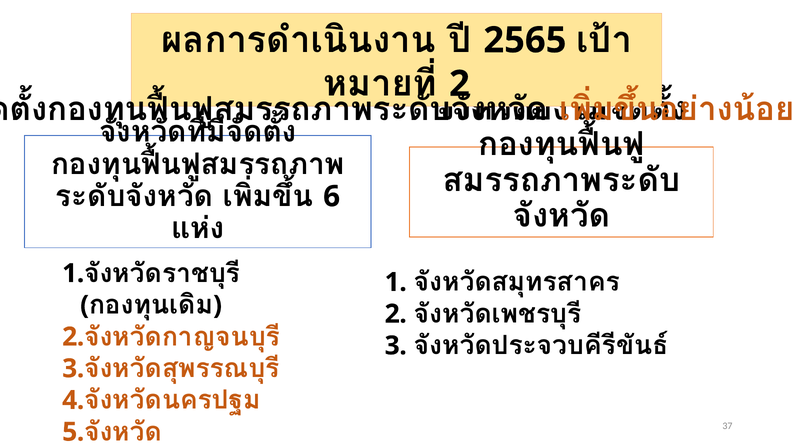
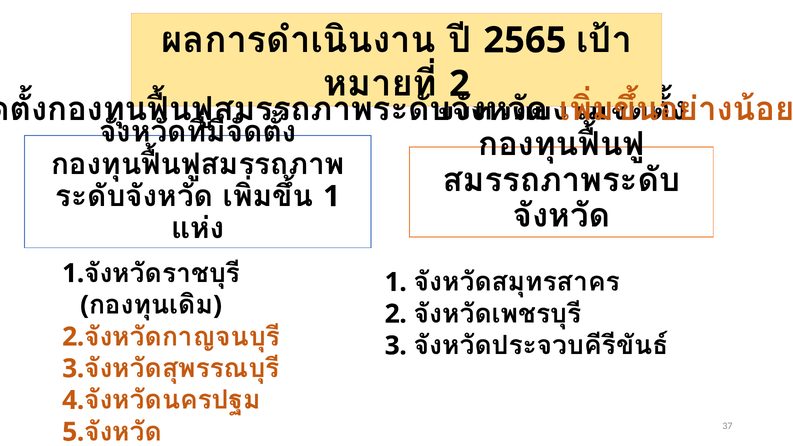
6: 6 -> 1 (332, 196)
